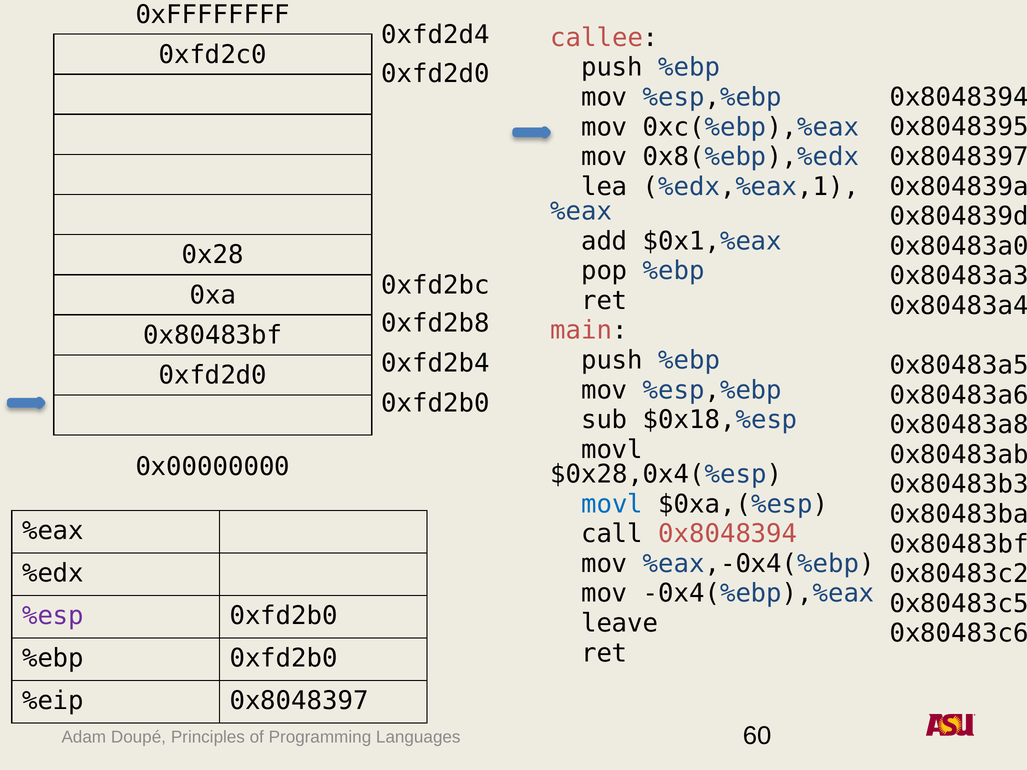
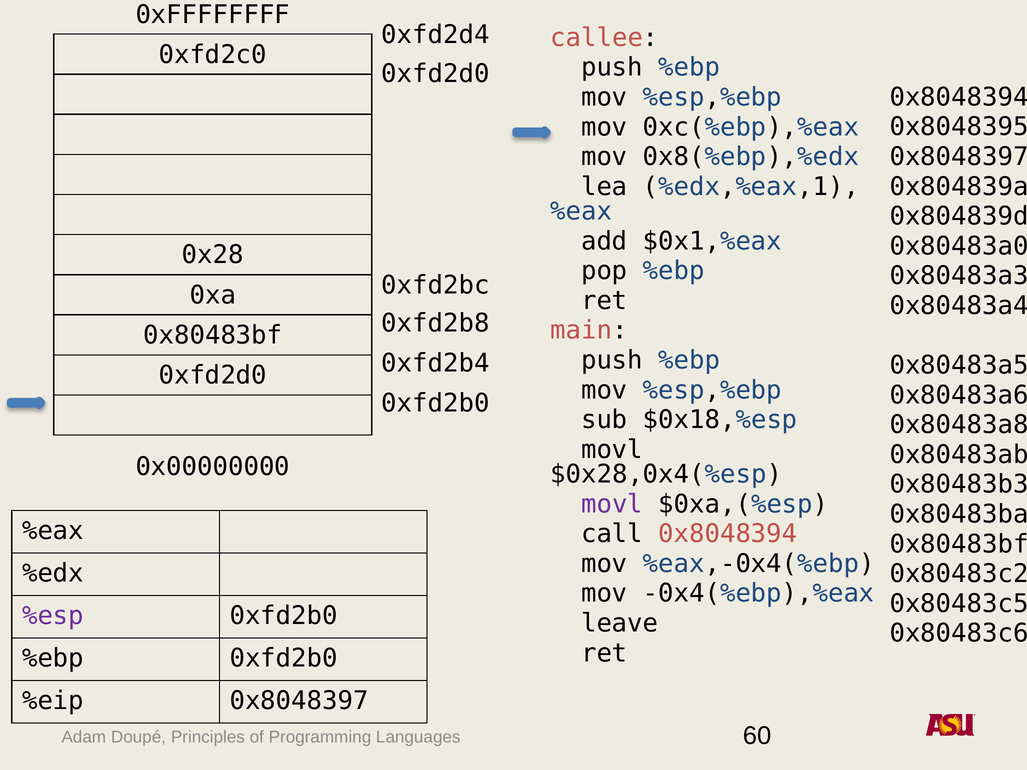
movl colour: blue -> purple (612, 504)
